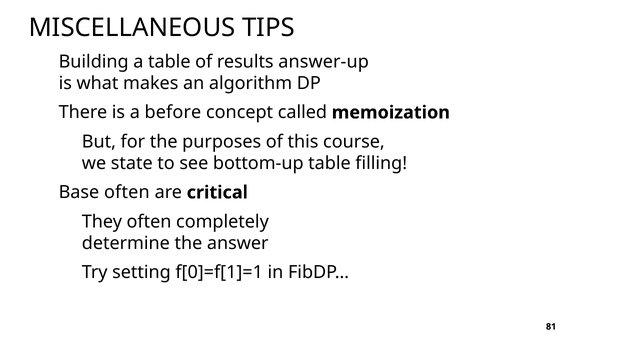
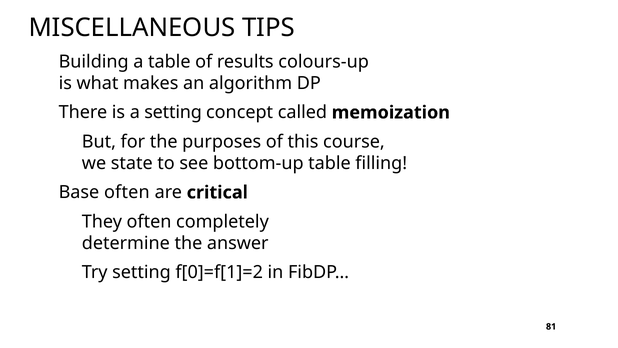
answer-up: answer-up -> colours-up (324, 62)
a before: before -> setting (173, 112)
f[0]=f[1]=1: f[0]=f[1]=1 -> f[0]=f[1]=2 (219, 272)
